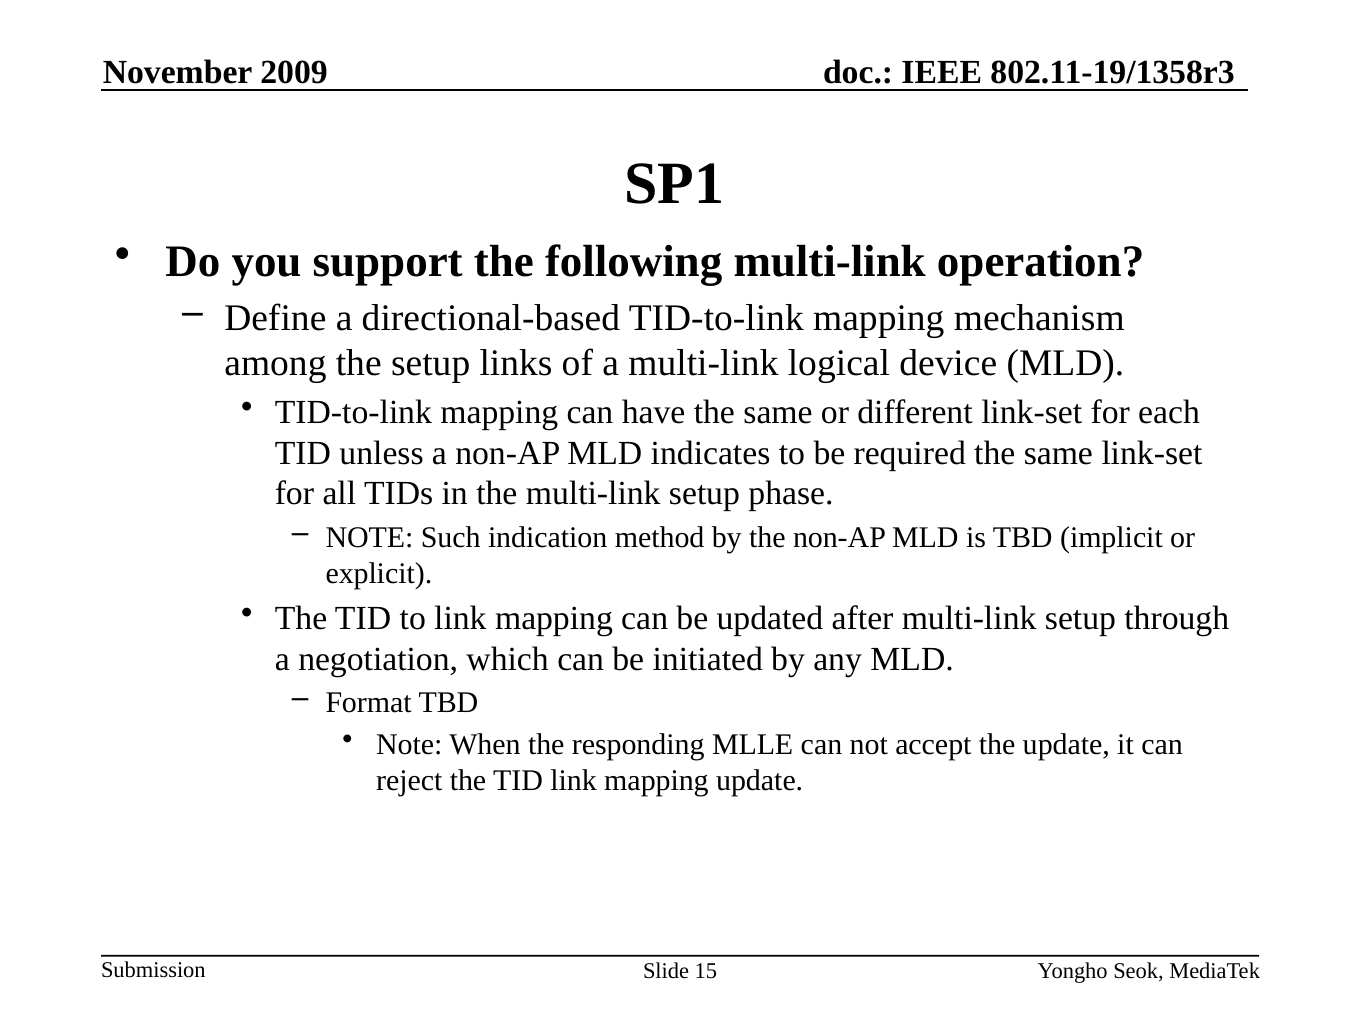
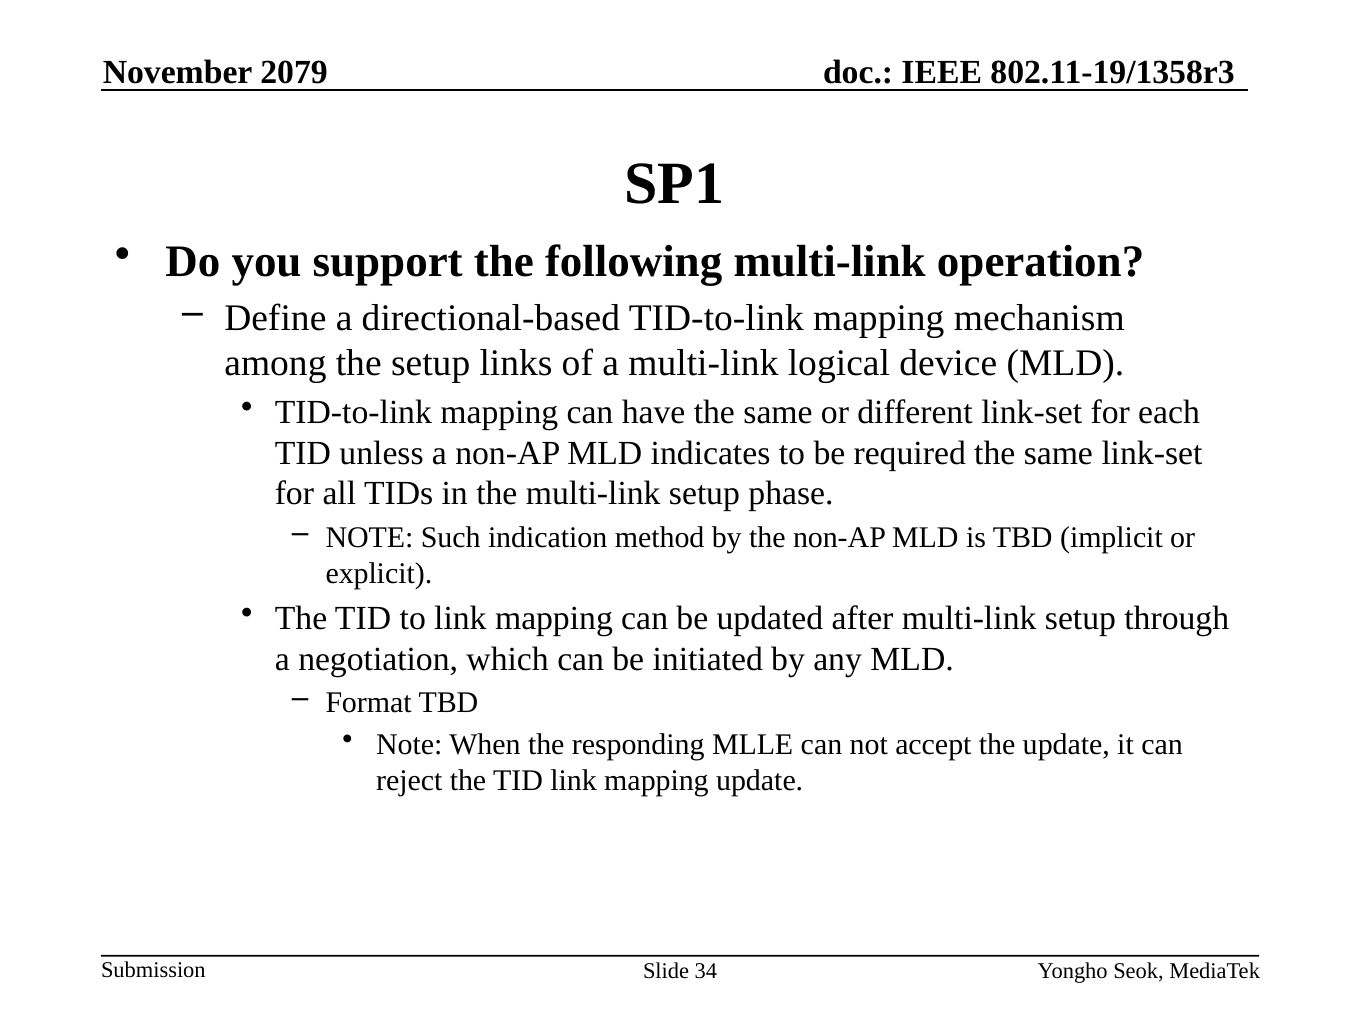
2009: 2009 -> 2079 (294, 72)
15: 15 -> 34 (706, 970)
